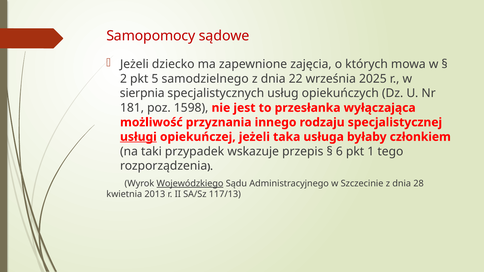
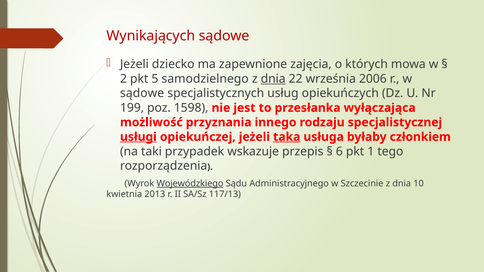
Samopomocy: Samopomocy -> Wynikających (151, 36)
dnia underline: none -> present (273, 79)
2025: 2025 -> 2006 (373, 79)
sierpnia: sierpnia -> sądowe (142, 93)
181: 181 -> 199 (132, 108)
taka underline: none -> present (287, 137)
28: 28 -> 10 (419, 184)
